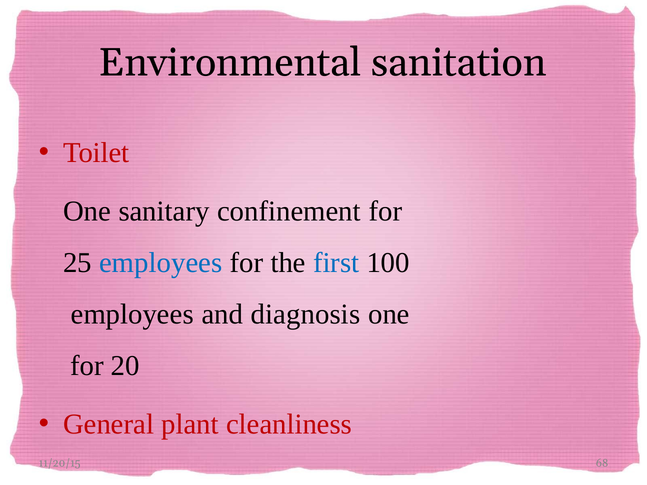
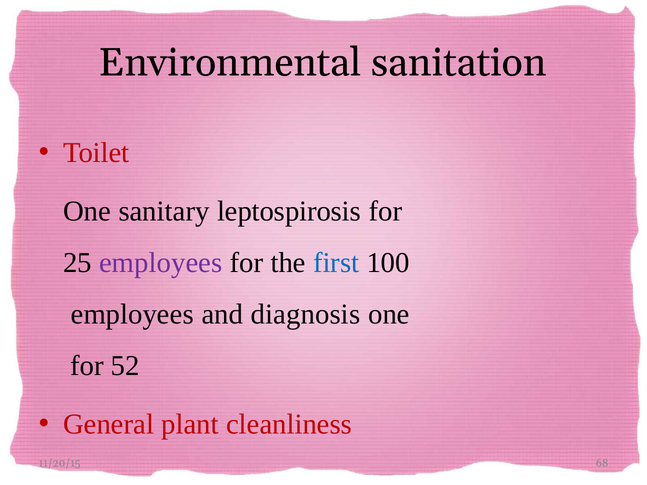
confinement: confinement -> leptospirosis (289, 212)
employees colour: blue -> purple (161, 263)
20: 20 -> 52 (125, 366)
